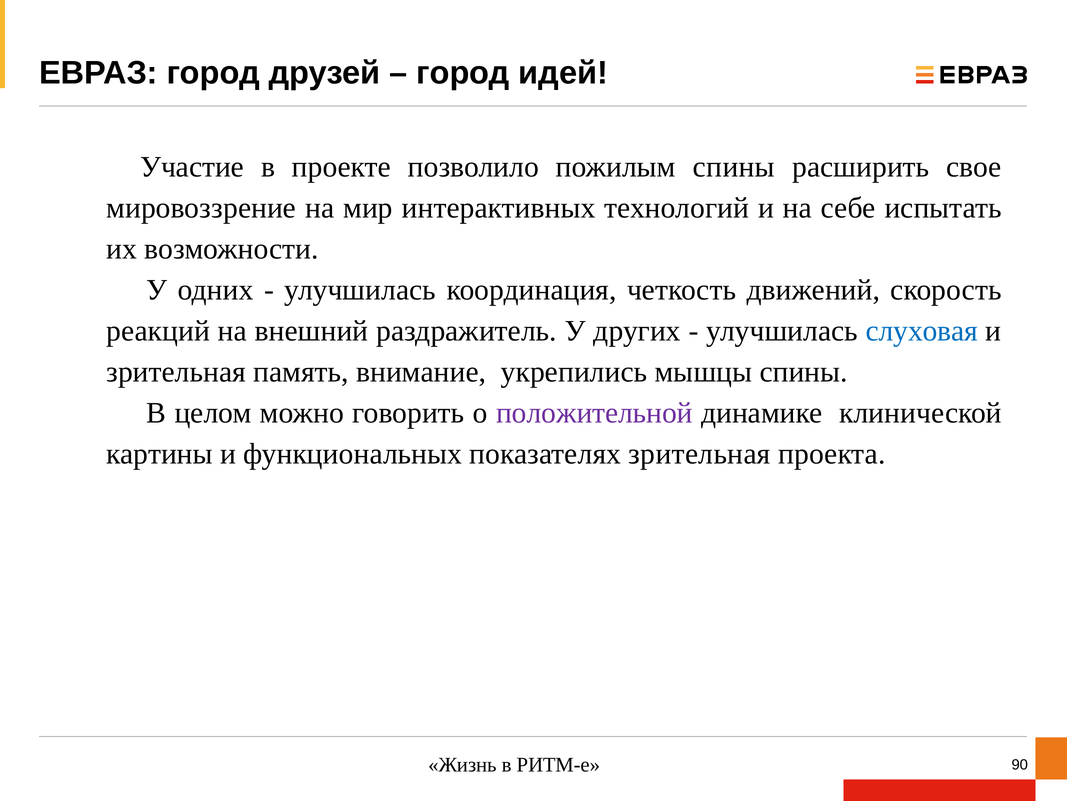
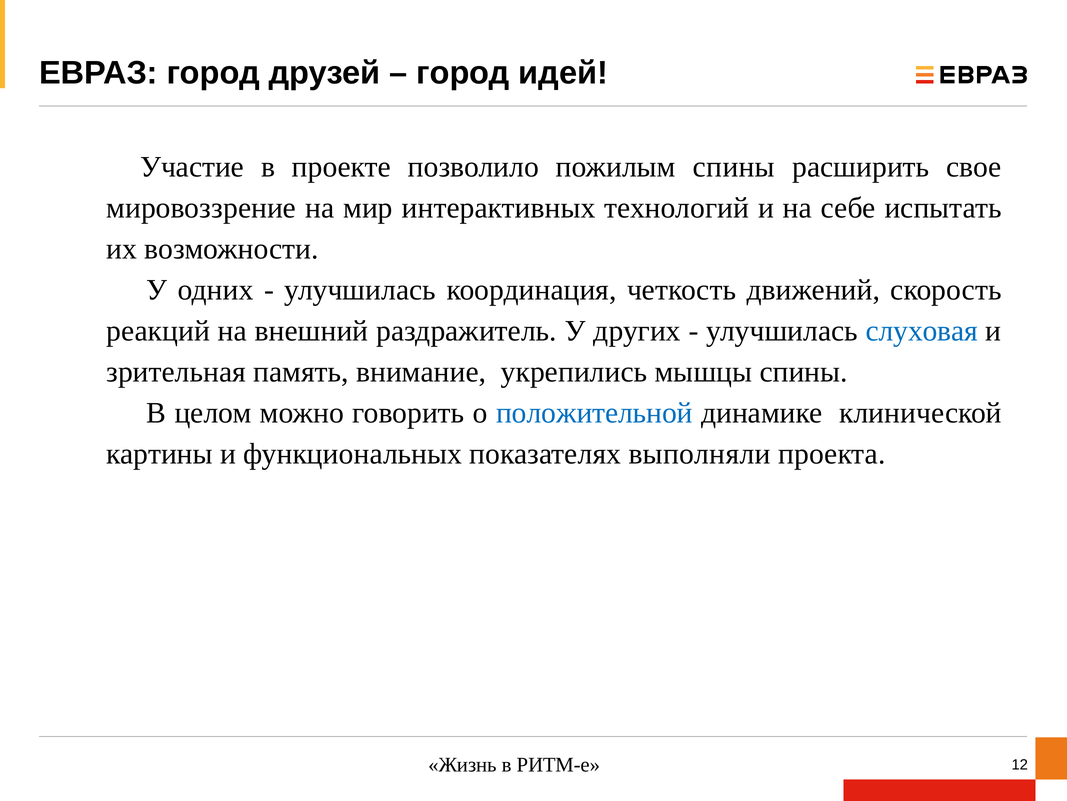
положительной colour: purple -> blue (594, 413)
показателях зрительная: зрительная -> выполняли (700, 453)
90: 90 -> 12 (1020, 764)
